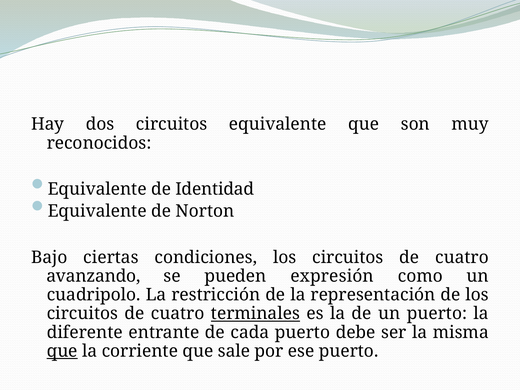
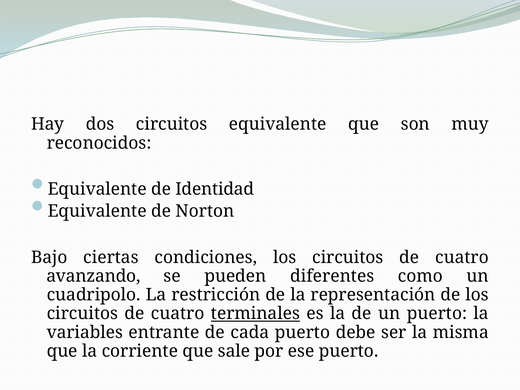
expresión: expresión -> diferentes (332, 276)
diferente: diferente -> variables (85, 332)
que underline: present -> none (62, 351)
